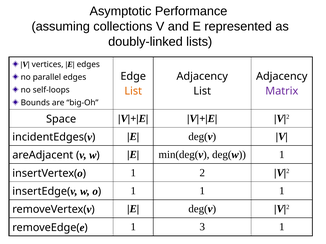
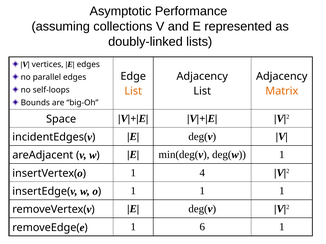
Matrix colour: purple -> orange (282, 91)
2: 2 -> 4 (202, 173)
3: 3 -> 6 (202, 227)
